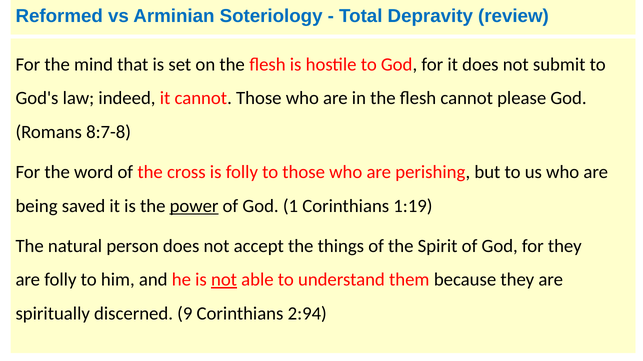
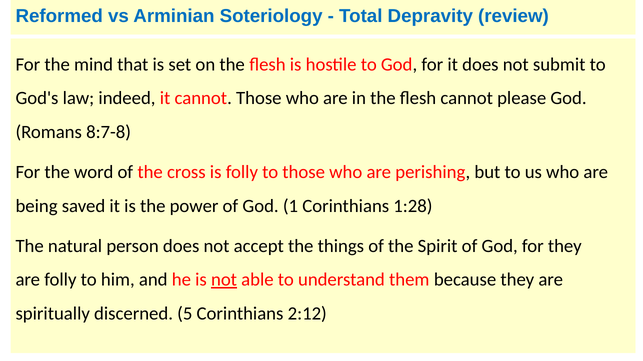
power underline: present -> none (194, 206)
1:19: 1:19 -> 1:28 (413, 206)
9: 9 -> 5 (185, 314)
2:94: 2:94 -> 2:12 (307, 314)
